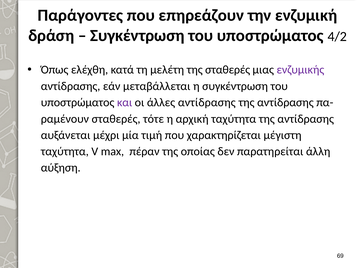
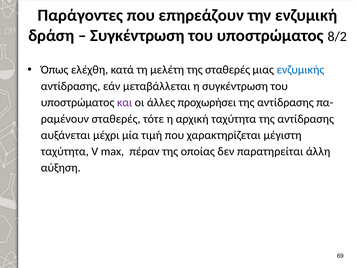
4/2: 4/2 -> 8/2 (337, 36)
ενζυμικής colour: purple -> blue (300, 70)
άλλες αντίδρασης: αντίδρασης -> προχωρήσει (207, 102)
